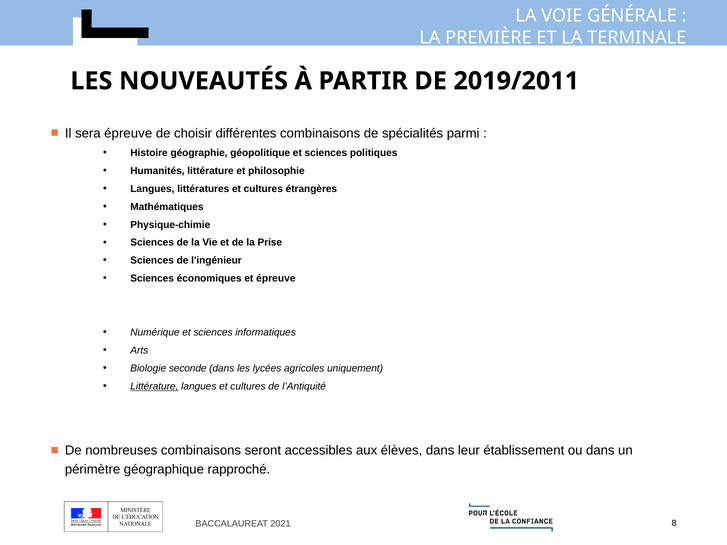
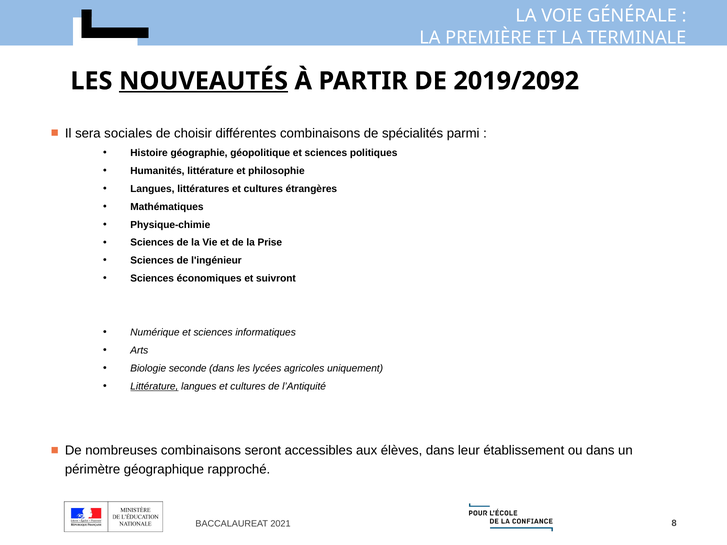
NOUVEAUTÉS underline: none -> present (203, 81)
2019/2011: 2019/2011 -> 2019/2092 (516, 81)
sera épreuve: épreuve -> sociales (128, 133)
et épreuve: épreuve -> suivront (276, 279)
